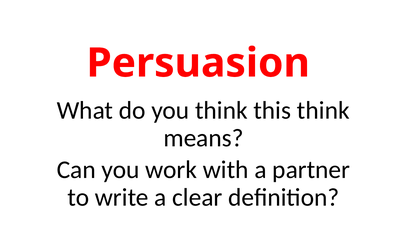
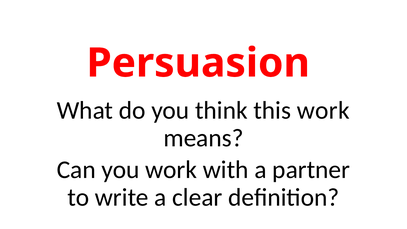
this think: think -> work (323, 111)
